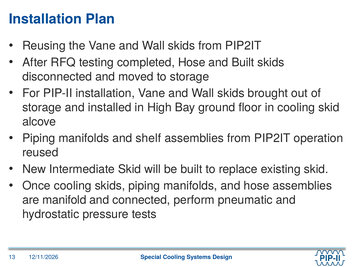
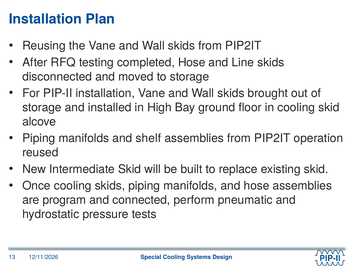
and Built: Built -> Line (243, 62)
manifold: manifold -> program (64, 200)
